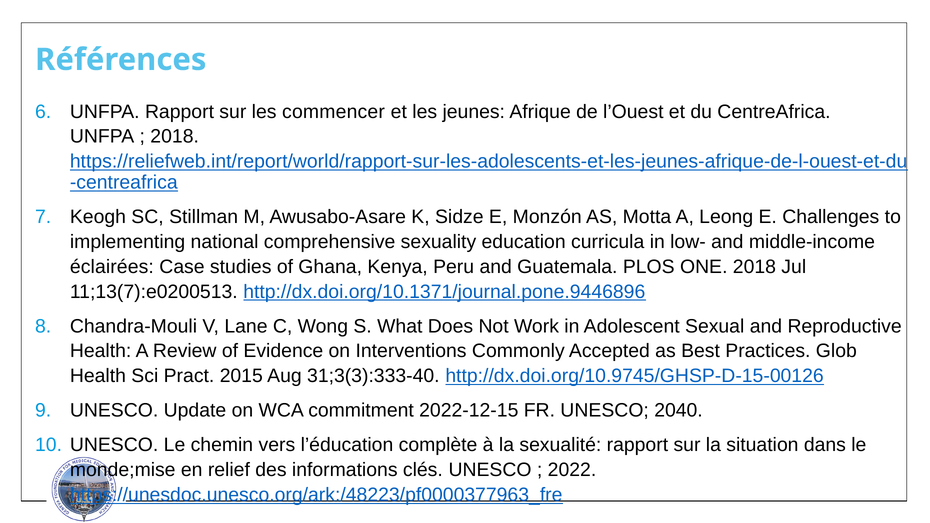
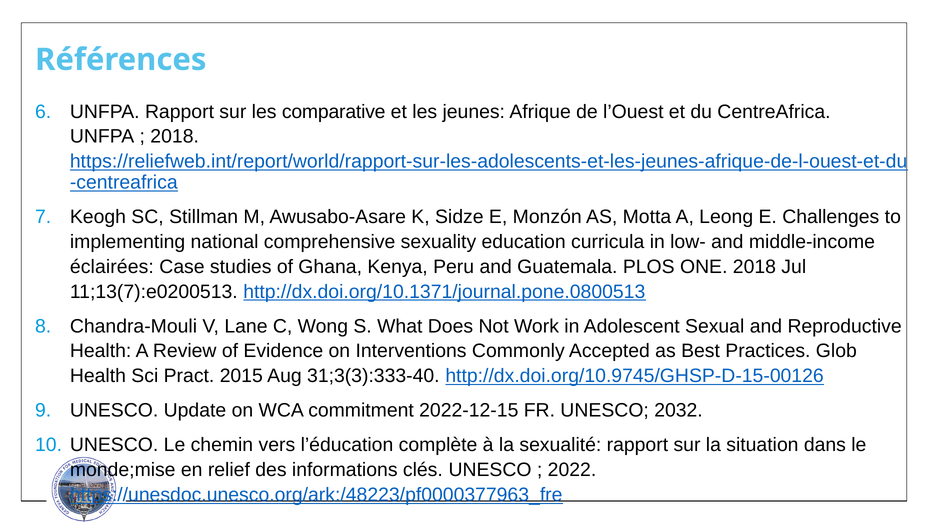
commencer: commencer -> comparative (334, 112)
http://dx.doi.org/10.1371/journal.pone.9446896: http://dx.doi.org/10.1371/journal.pone.9446896 -> http://dx.doi.org/10.1371/journal.pone.0800513 (444, 292)
2040: 2040 -> 2032 (679, 411)
